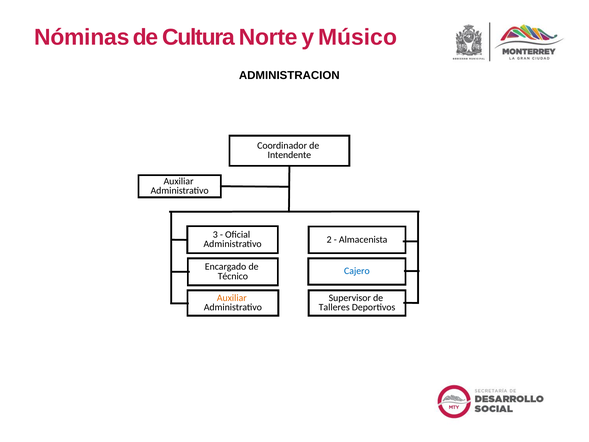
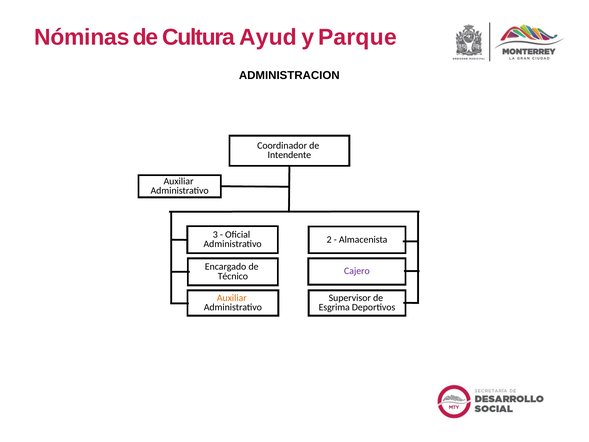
Norte: Norte -> Ayud (268, 37)
Músico: Músico -> Parque (357, 37)
Cajero colour: blue -> purple (357, 271)
Talleres: Talleres -> Esgrima (334, 307)
